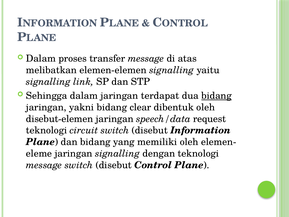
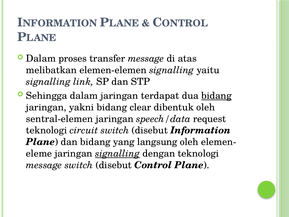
disebut-elemen: disebut-elemen -> sentral-elemen (59, 119)
memiliki: memiliki -> langsung (157, 142)
signalling underline: none -> present (117, 153)
